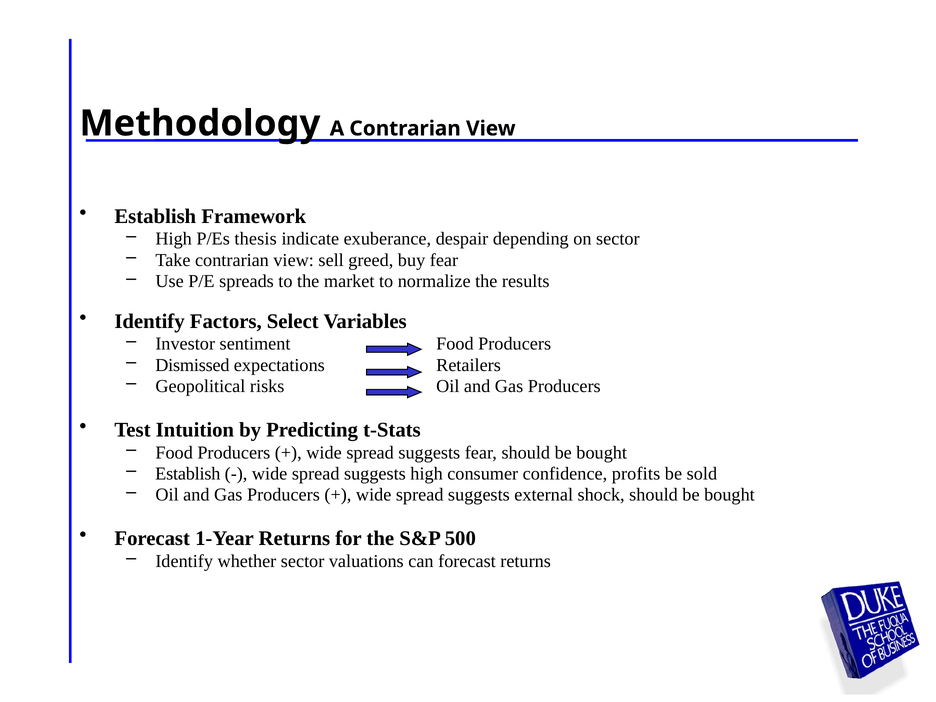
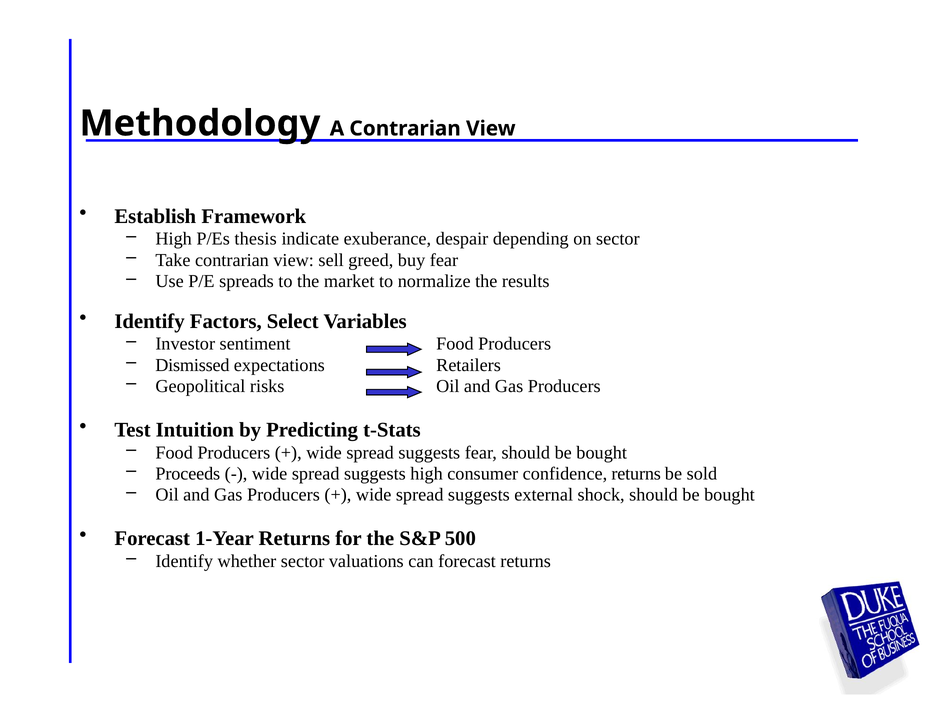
Establish: Establish -> Proceeds (188, 474)
confidence profits: profits -> returns (636, 474)
